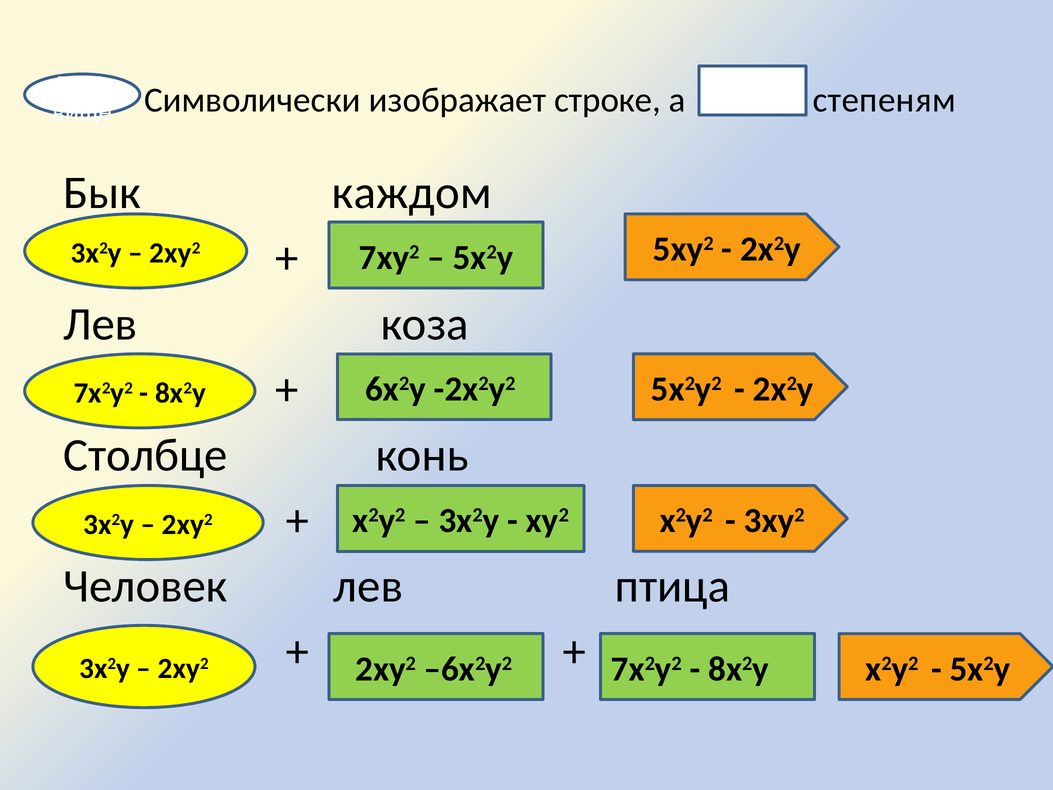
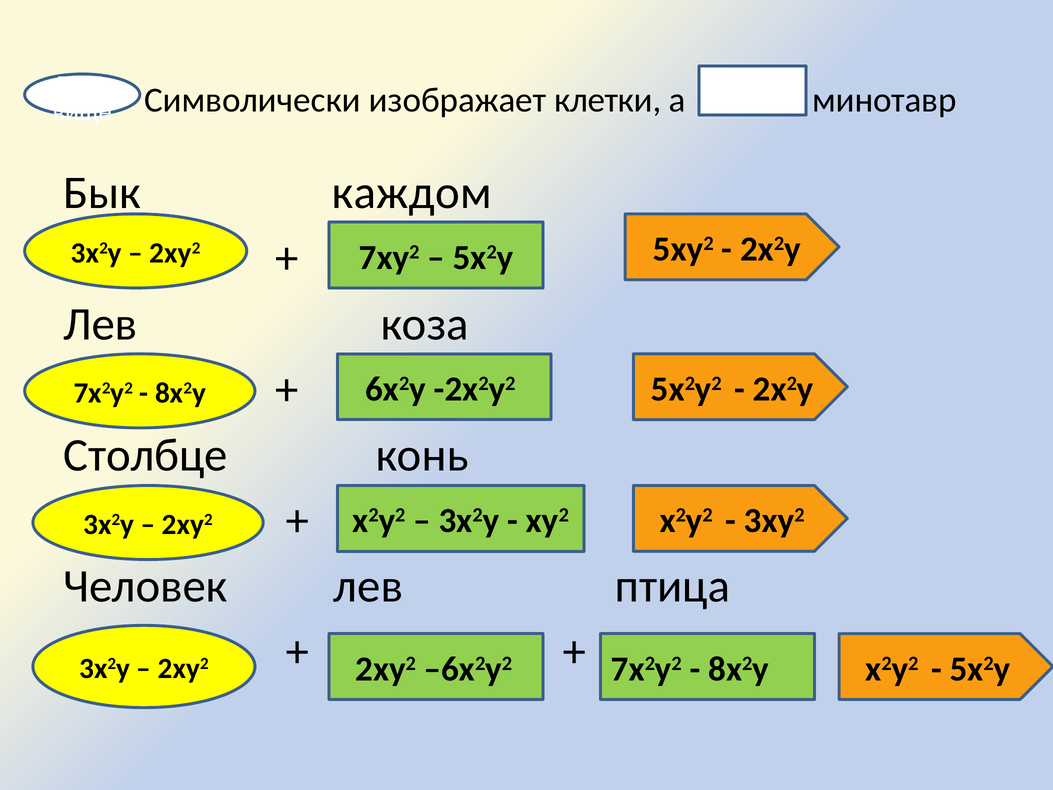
строке: строке -> клетки (608, 100)
степеням: степеням -> минотавр (884, 100)
